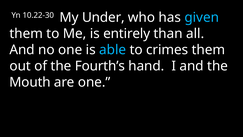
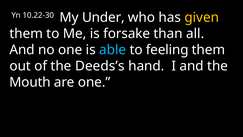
given colour: light blue -> yellow (202, 17)
entirely: entirely -> forsake (127, 33)
crimes: crimes -> feeling (167, 50)
Fourth’s: Fourth’s -> Deeds’s (100, 66)
